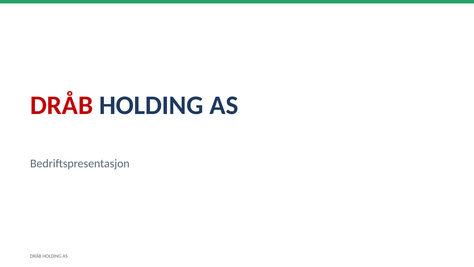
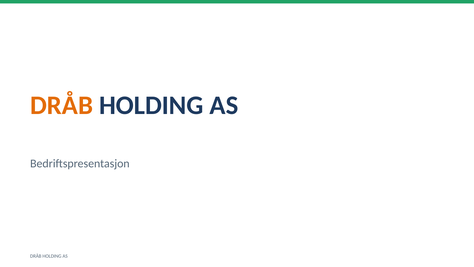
DRÅB colour: red -> orange (62, 105)
